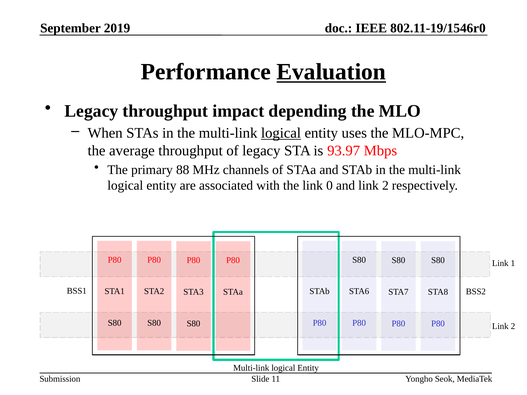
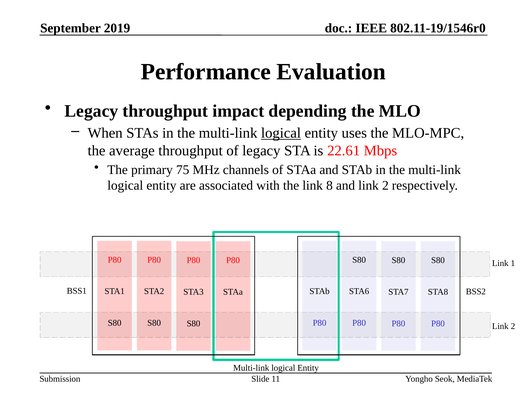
Evaluation underline: present -> none (331, 72)
93.97: 93.97 -> 22.61 (344, 151)
88: 88 -> 75 (183, 170)
0: 0 -> 8 (329, 186)
